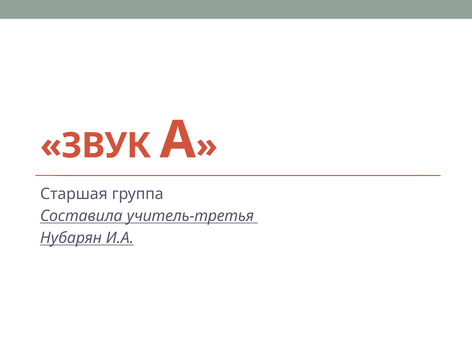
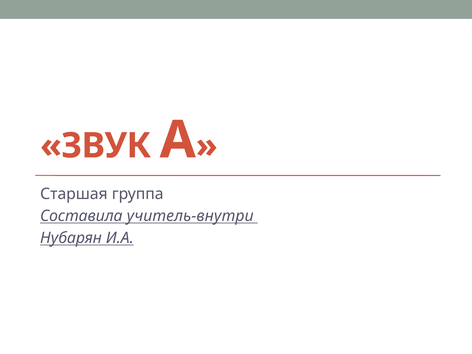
учитель-третья: учитель-третья -> учитель-внутри (190, 216)
